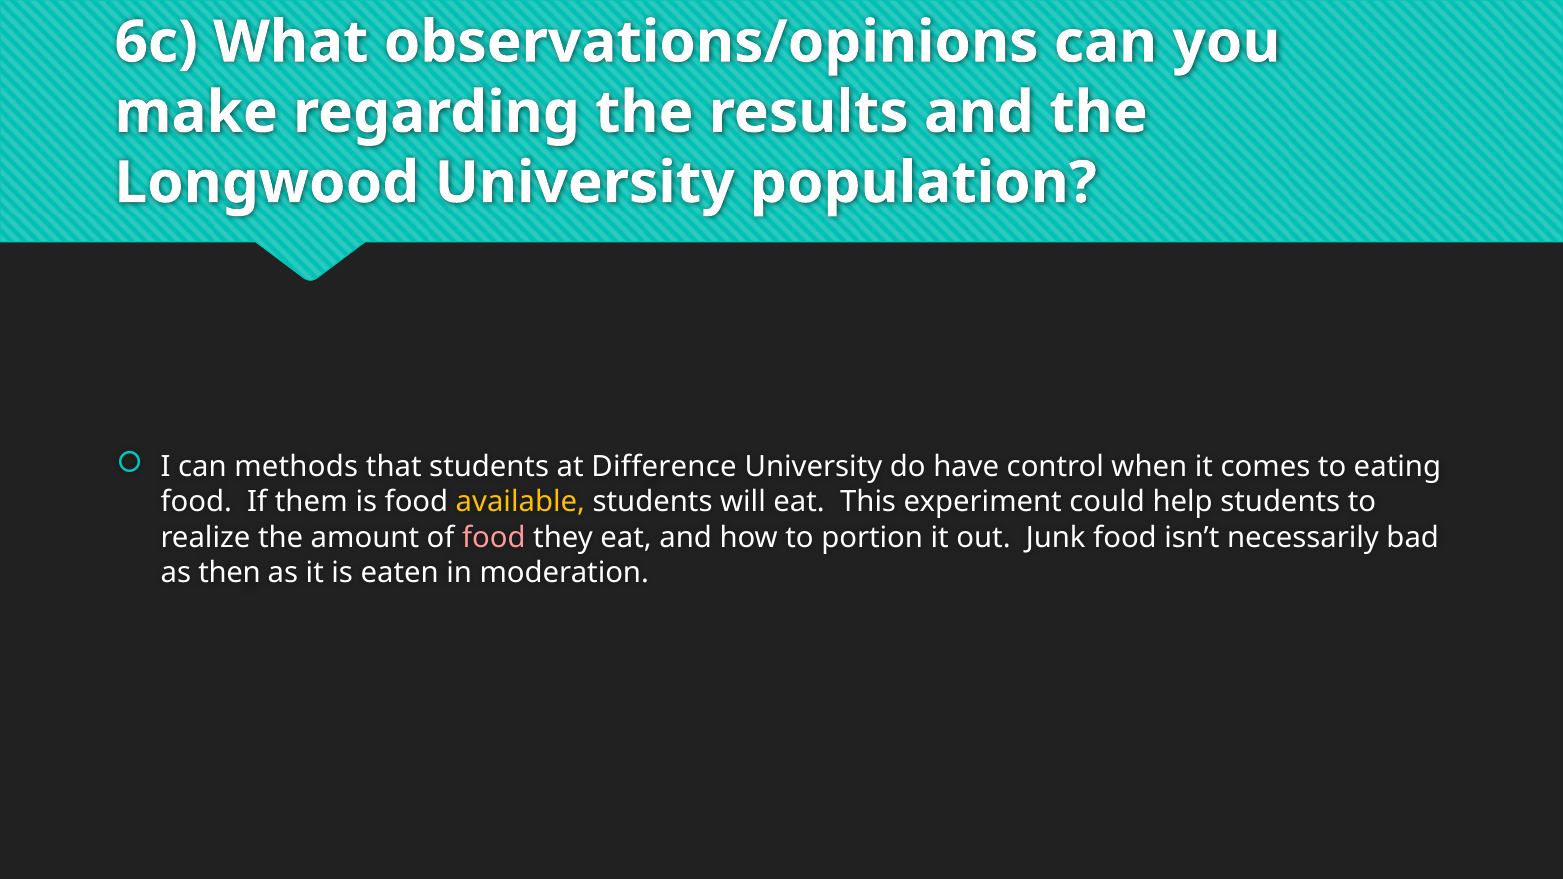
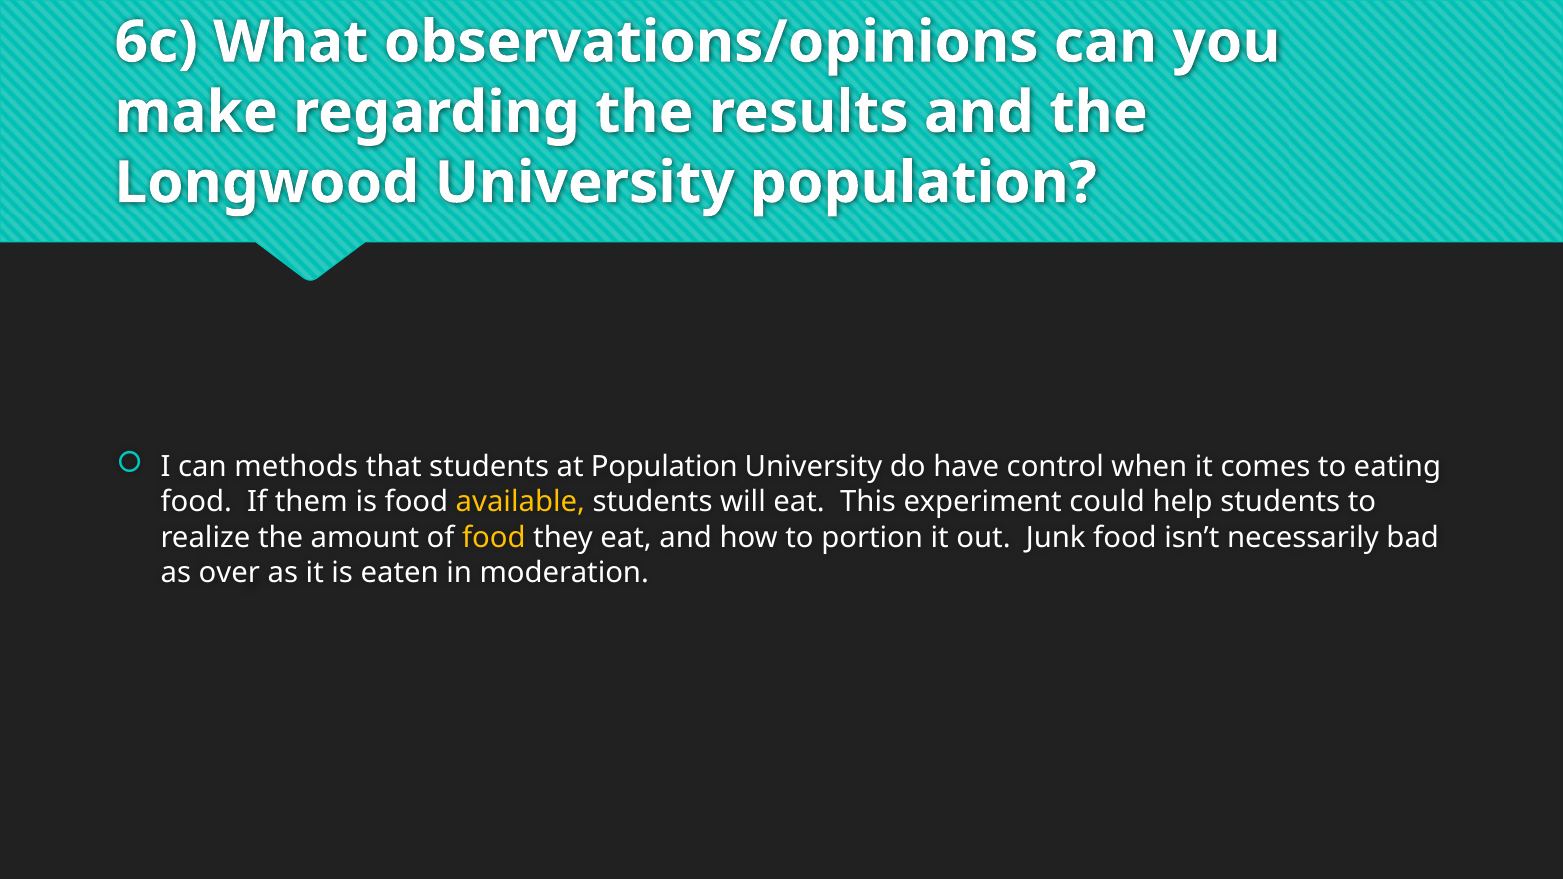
at Difference: Difference -> Population (664, 467)
food colour: pink -> yellow (494, 538)
then: then -> over (229, 573)
